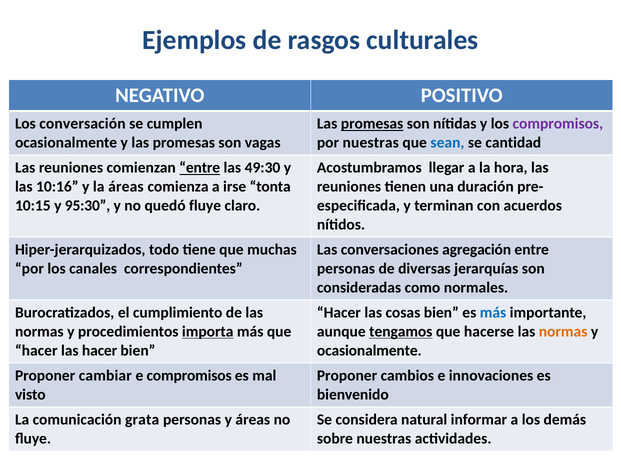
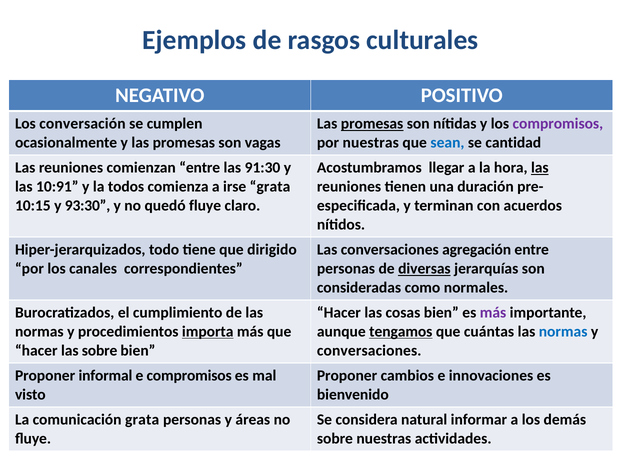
entre underline: present -> none (200, 168)
49:30: 49:30 -> 91:30 (262, 168)
las underline: none -> present (540, 168)
10:16: 10:16 -> 10:91 (57, 187)
la áreas: áreas -> todos (126, 187)
irse tonta: tonta -> grata (270, 187)
95:30: 95:30 -> 93:30 (88, 206)
muchas: muchas -> dirigido (272, 250)
diversas underline: none -> present (424, 269)
más colour: blue -> purple (493, 313)
hacerse: hacerse -> cuántas (489, 332)
normas colour: orange -> blue (563, 332)
las hacer: hacer -> sobre (100, 351)
ocasionalmente: ocasionalmente -> conversaciones (369, 351)
cambiar: cambiar -> informal (105, 376)
